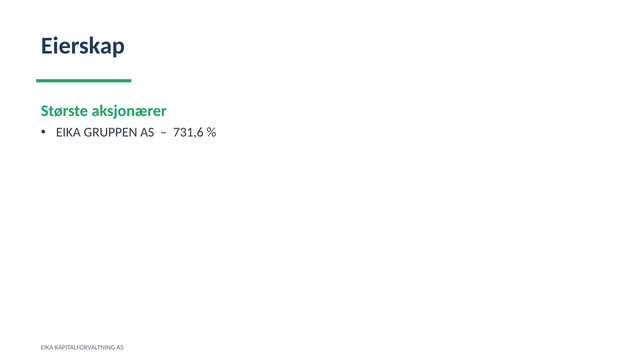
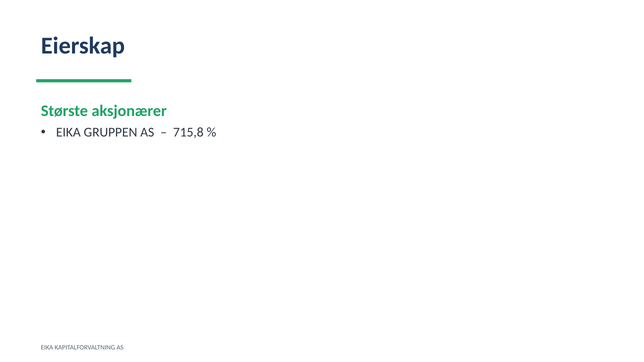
731,6: 731,6 -> 715,8 (188, 132)
